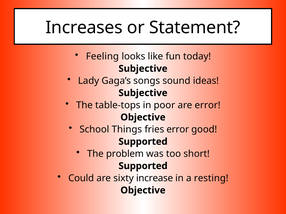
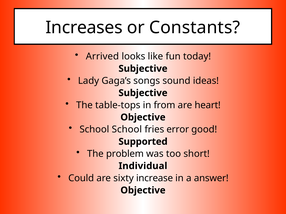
Statement: Statement -> Constants (195, 28)
Feeling: Feeling -> Arrived (102, 57)
poor: poor -> from (164, 105)
are error: error -> heart (208, 105)
School Things: Things -> School (127, 130)
Supported: Supported -> Individual (143, 166)
resting: resting -> answer (211, 179)
